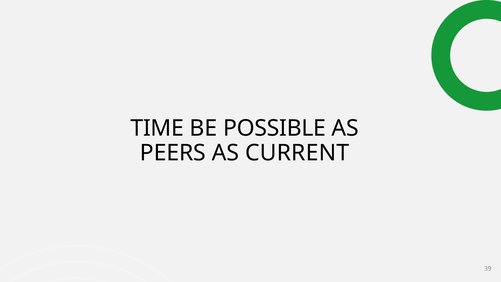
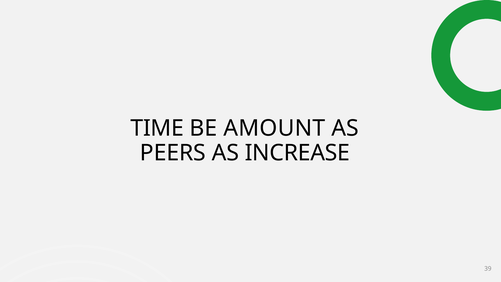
POSSIBLE: POSSIBLE -> AMOUNT (274, 128)
CURRENT: CURRENT -> INCREASE (297, 153)
